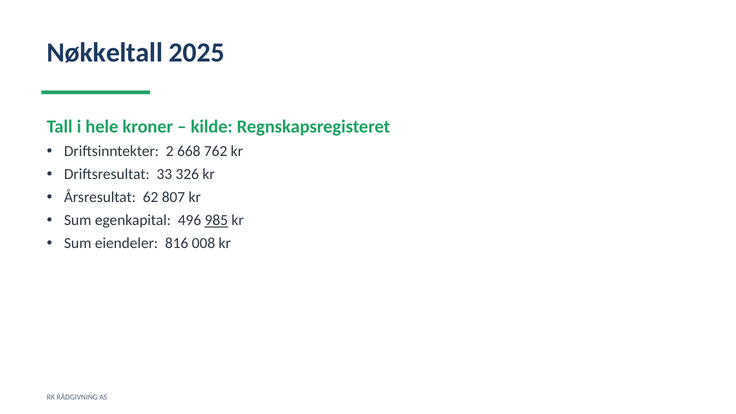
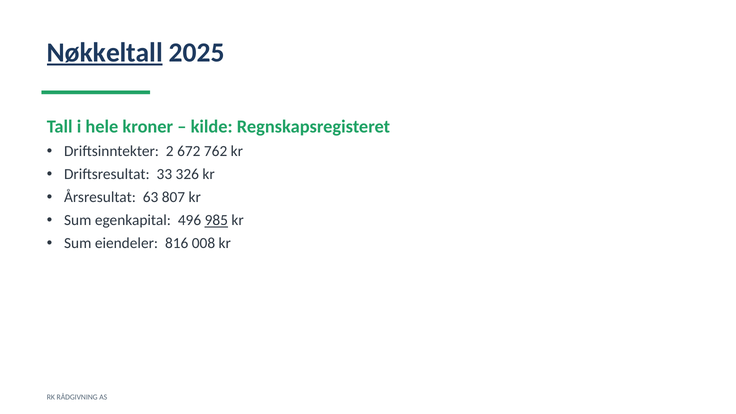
Nøkkeltall underline: none -> present (105, 53)
668: 668 -> 672 (189, 151)
62: 62 -> 63 (151, 197)
